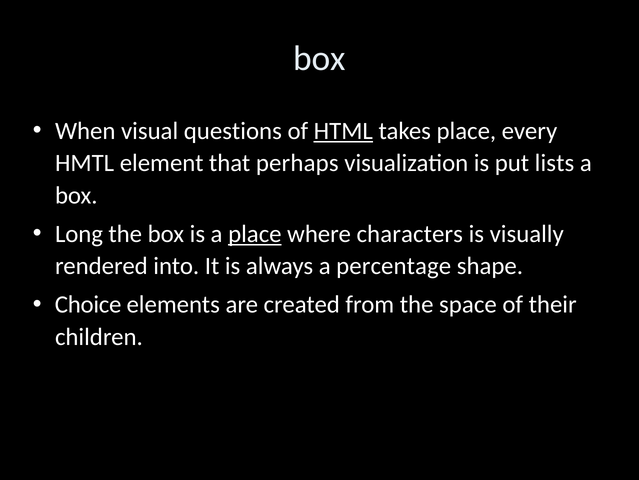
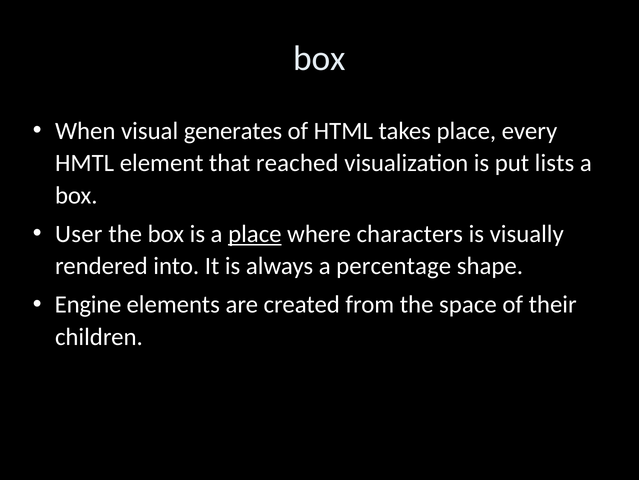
questions: questions -> generates (233, 131)
HTML underline: present -> none (343, 131)
perhaps: perhaps -> reached (297, 163)
Long: Long -> User (79, 234)
Choice: Choice -> Engine (88, 304)
